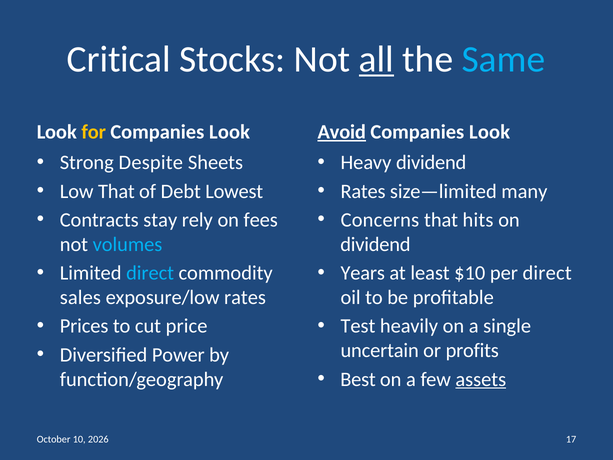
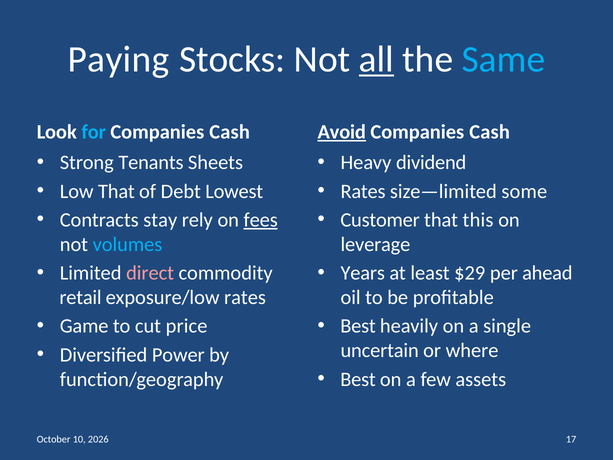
Critical: Critical -> Paying (119, 59)
for colour: yellow -> light blue (94, 132)
Look: Look -> Cash (230, 132)
Look: Look -> Cash (490, 132)
Despite: Despite -> Tenants (151, 163)
many: many -> some (524, 191)
fees underline: none -> present (261, 220)
Concerns: Concerns -> Customer (380, 220)
hits: hits -> this (478, 220)
dividend: dividend -> leverage (375, 244)
direct colour: light blue -> pink (150, 273)
$10: $10 -> $29 (470, 273)
per direct: direct -> ahead (547, 273)
sales: sales -> retail (81, 297)
Prices: Prices -> Game (84, 326)
Test: Test -> Best (358, 326)
profits: profits -> where (472, 351)
assets underline: present -> none (481, 379)
